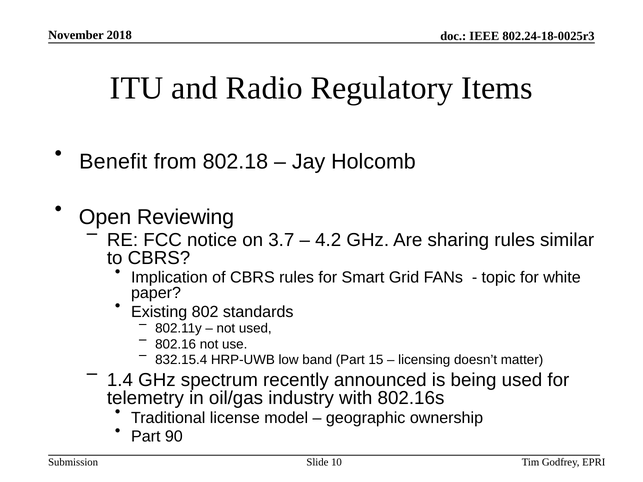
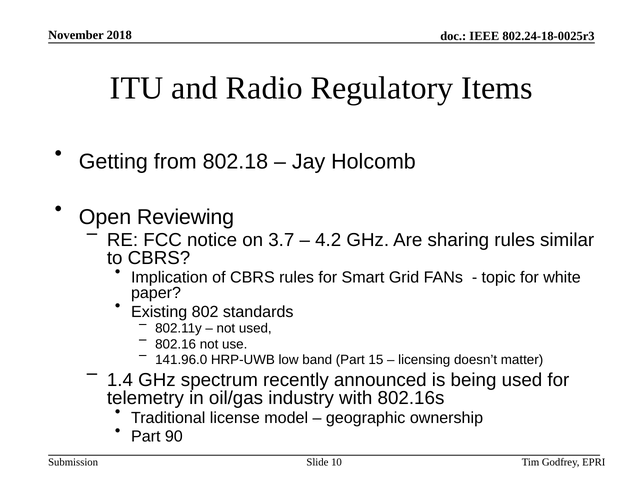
Benefit: Benefit -> Getting (113, 162)
832.15.4: 832.15.4 -> 141.96.0 (181, 360)
